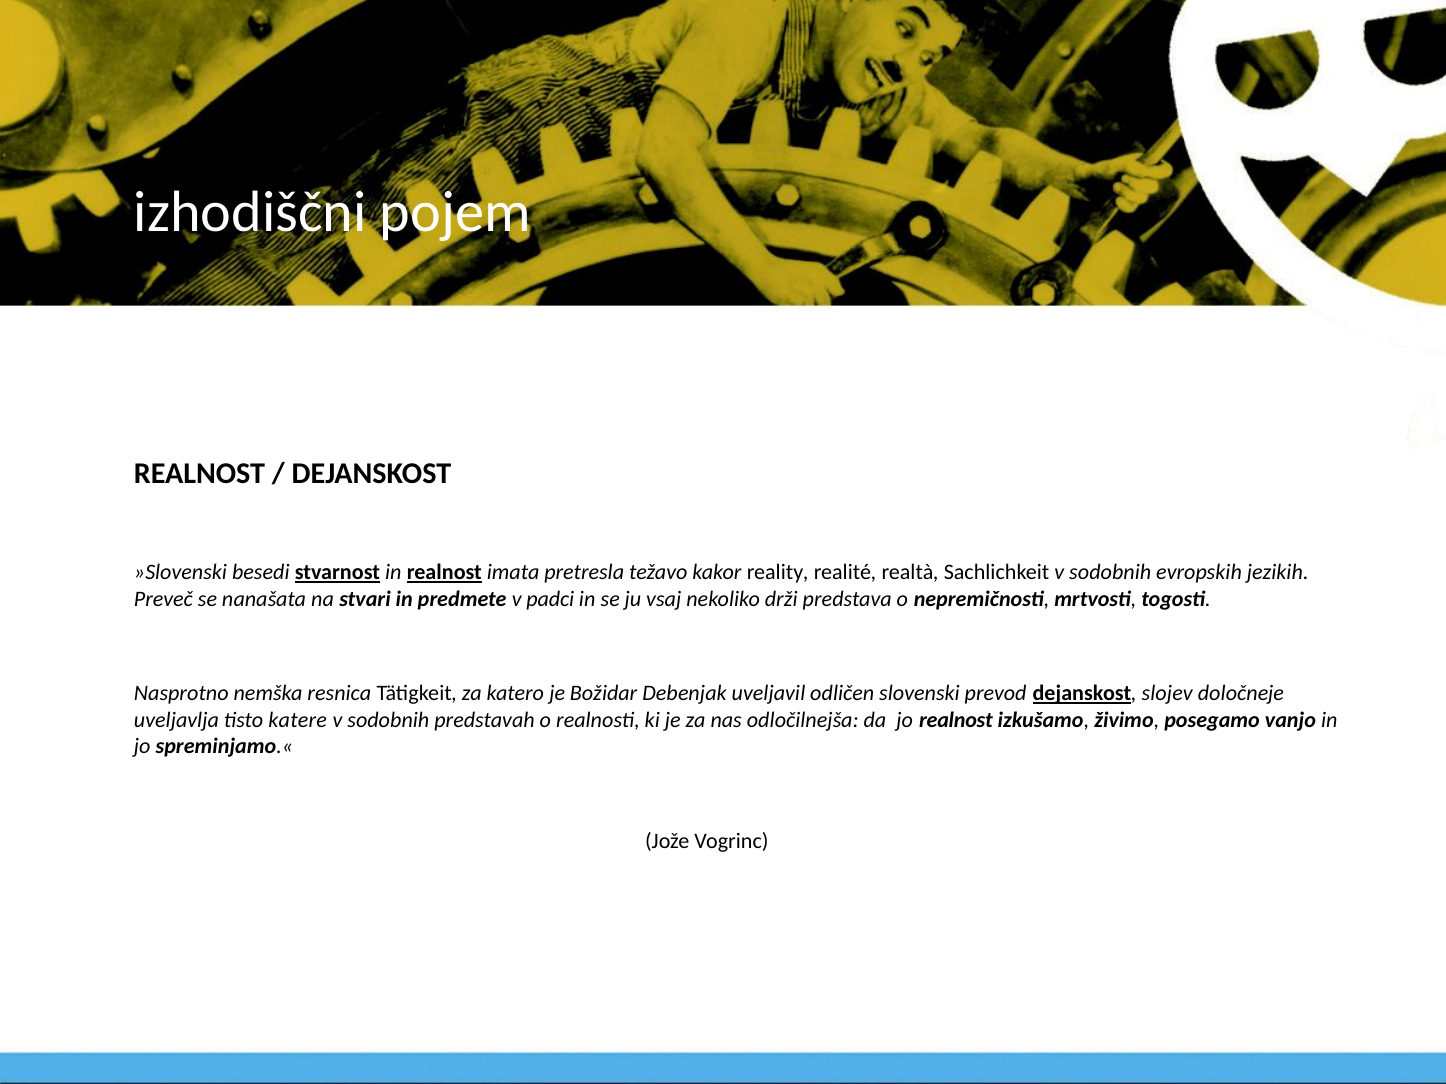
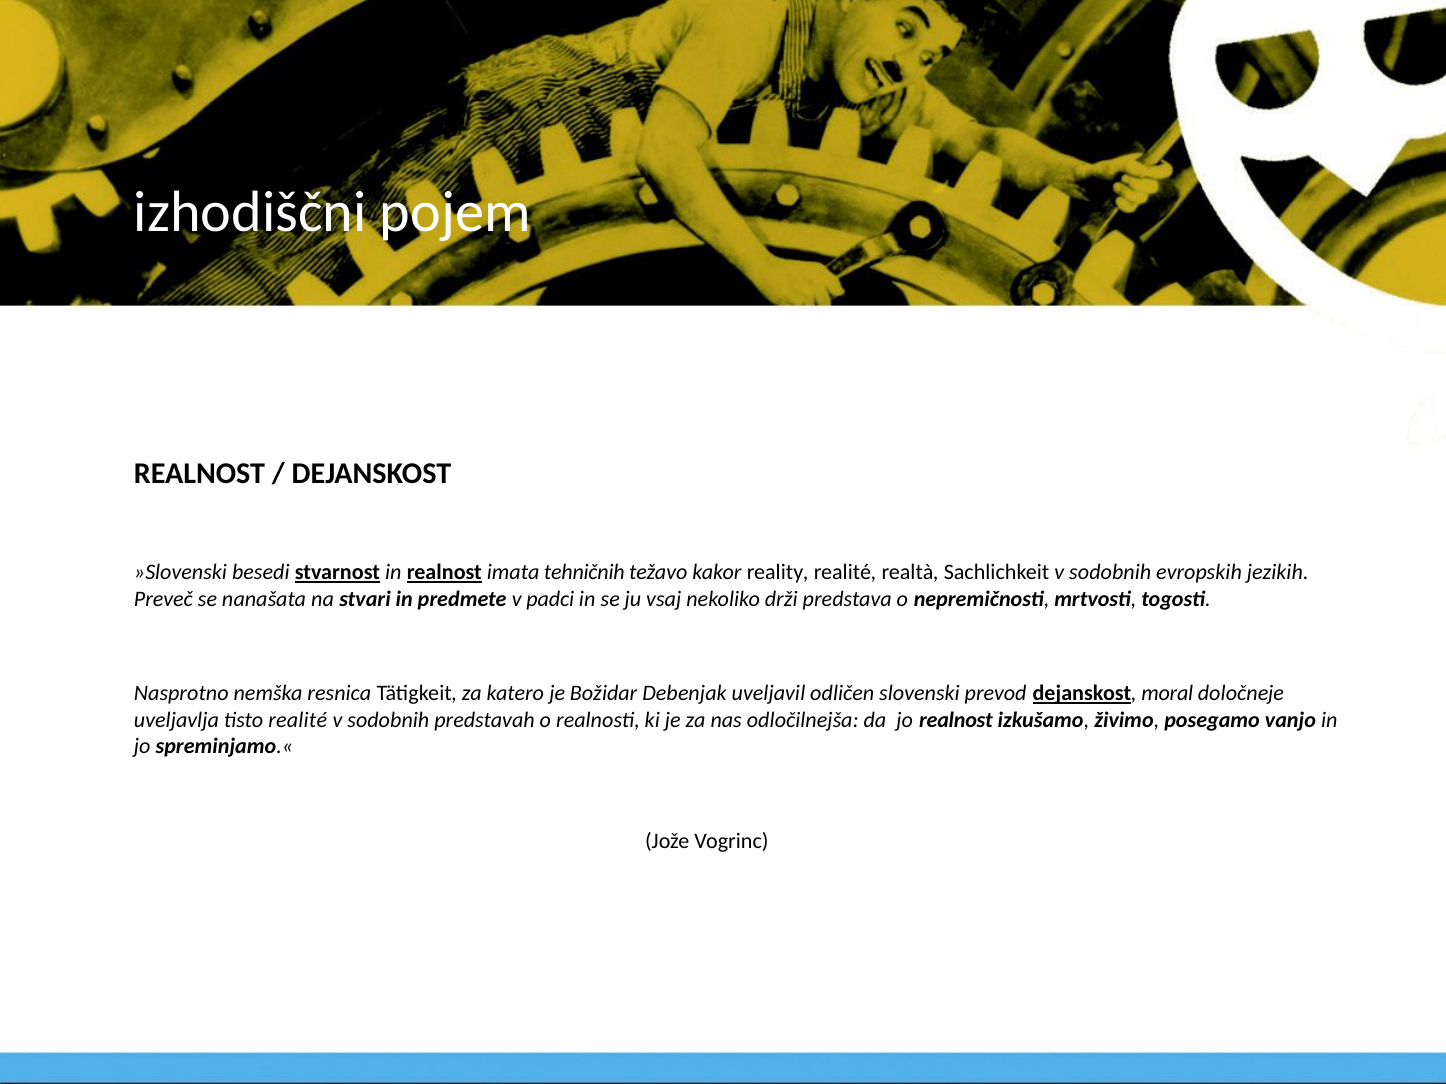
pretresla: pretresla -> tehničnih (584, 573)
slojev: slojev -> moral (1167, 694)
tisto katere: katere -> realité (298, 720)
